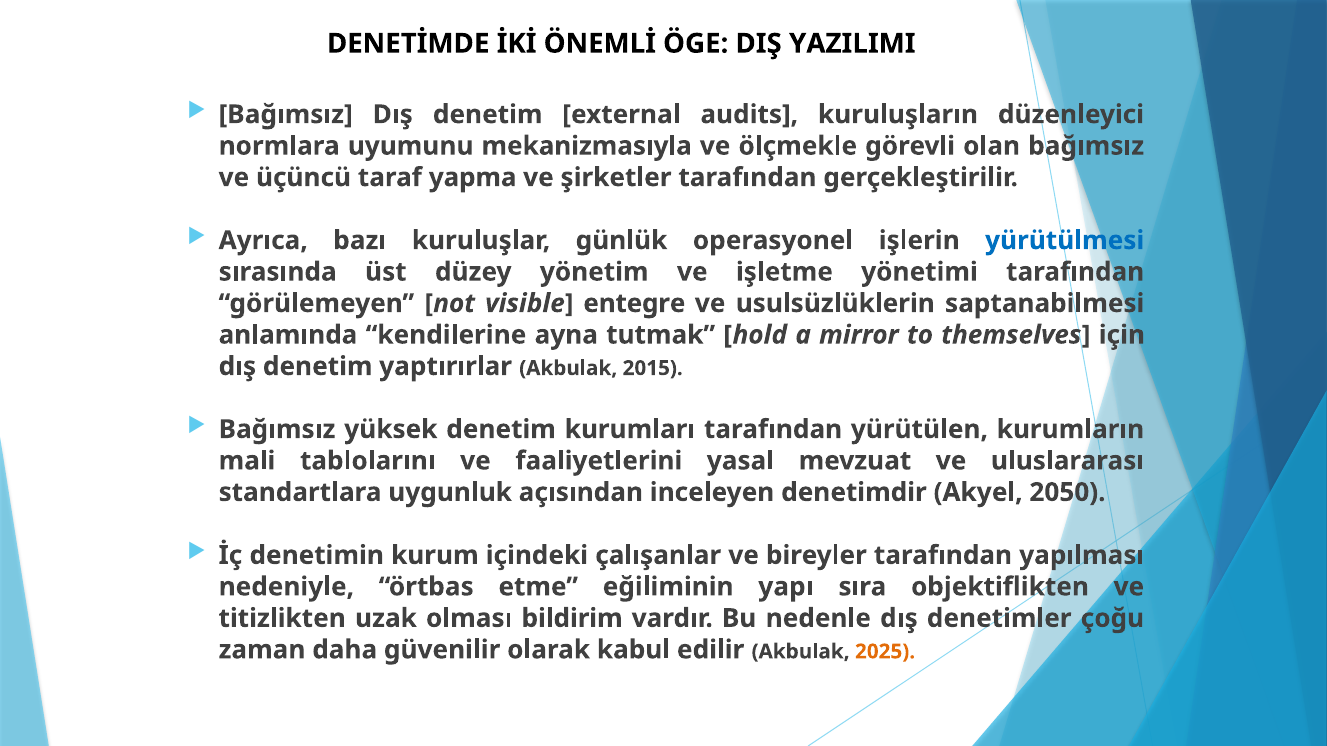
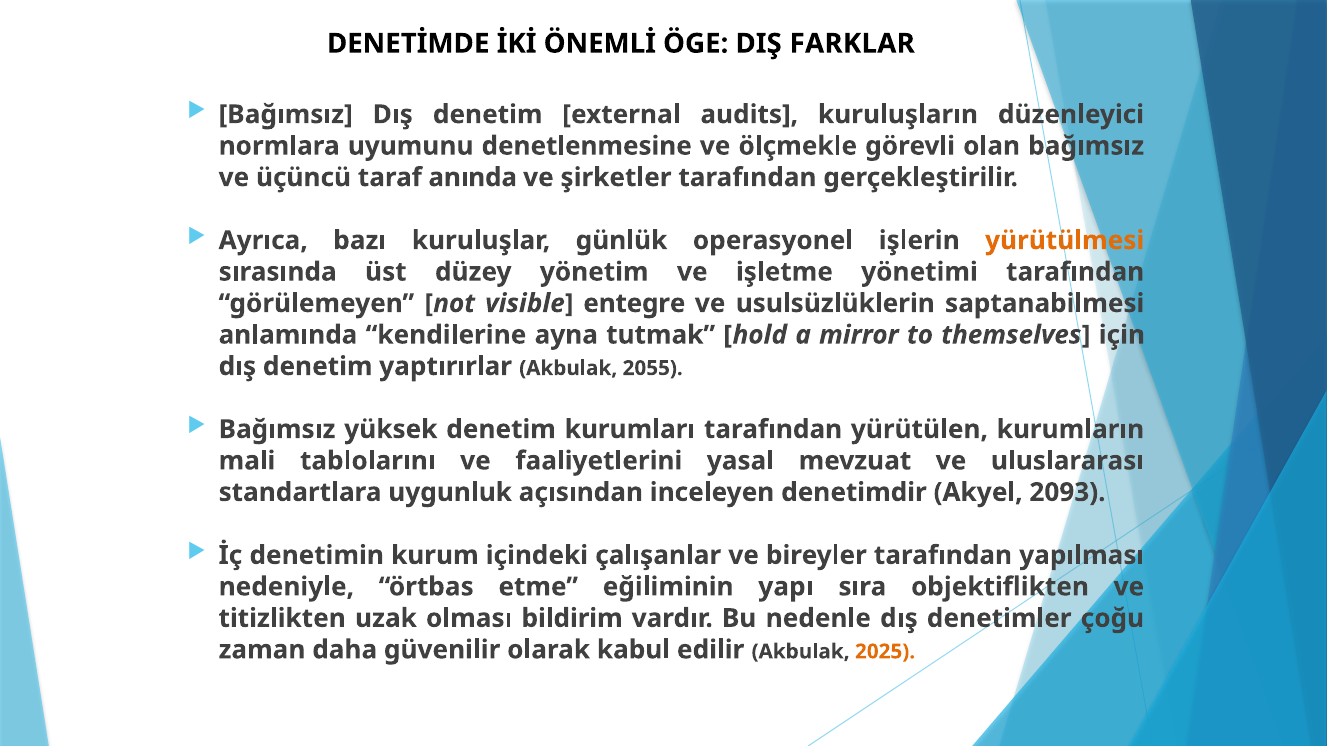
YAZILIMI: YAZILIMI -> FARKLAR (852, 44)
mekanizmasıyla: mekanizmasıyla -> denetlenmesine (587, 146)
yapma: yapma -> anında (473, 178)
yürütülmesi colour: blue -> orange (1065, 241)
2015: 2015 -> 2055 (653, 368)
2050: 2050 -> 2093 (1067, 493)
